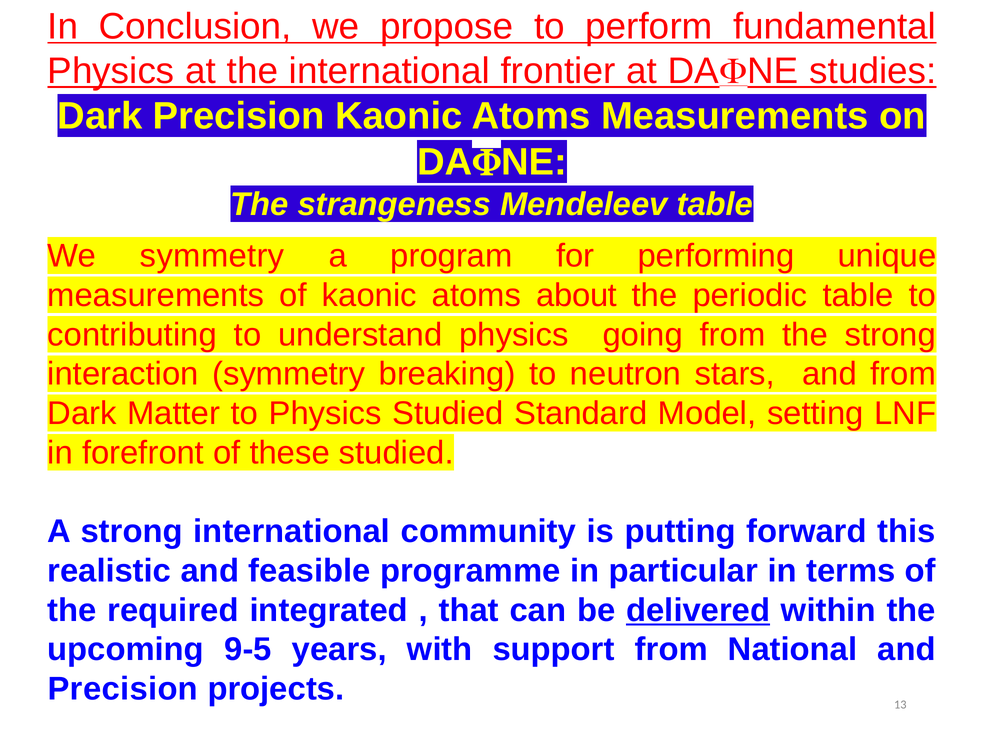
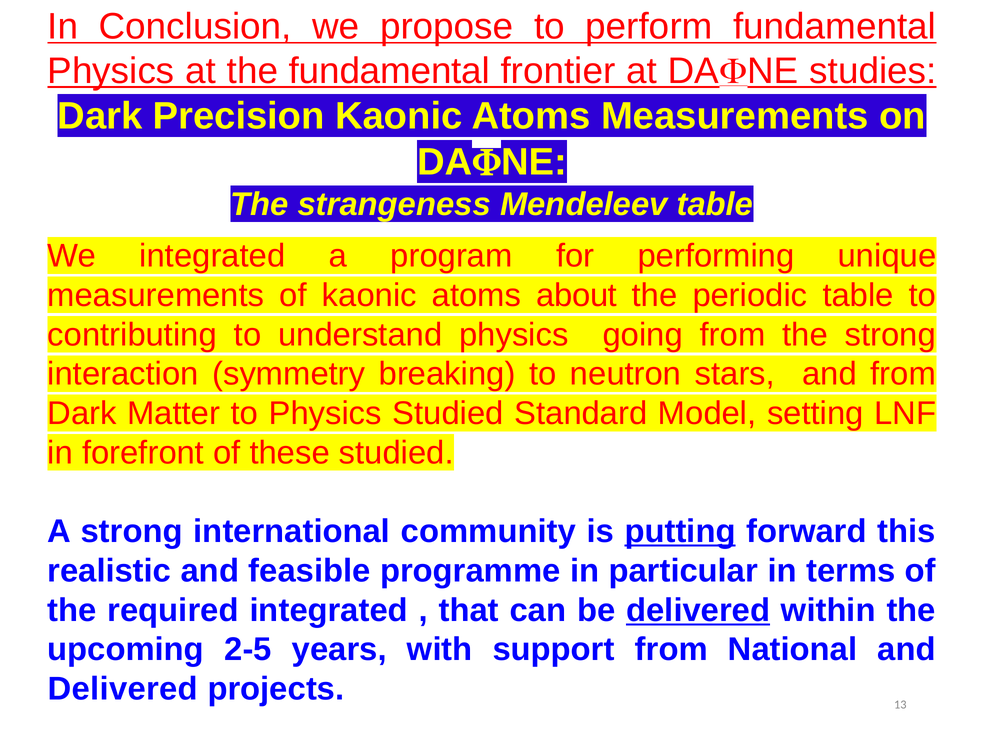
the international: international -> fundamental (389, 71)
We symmetry: symmetry -> integrated (212, 256)
putting underline: none -> present (680, 532)
9-5: 9-5 -> 2-5 (248, 650)
Precision: Precision -> Delivered (123, 689)
